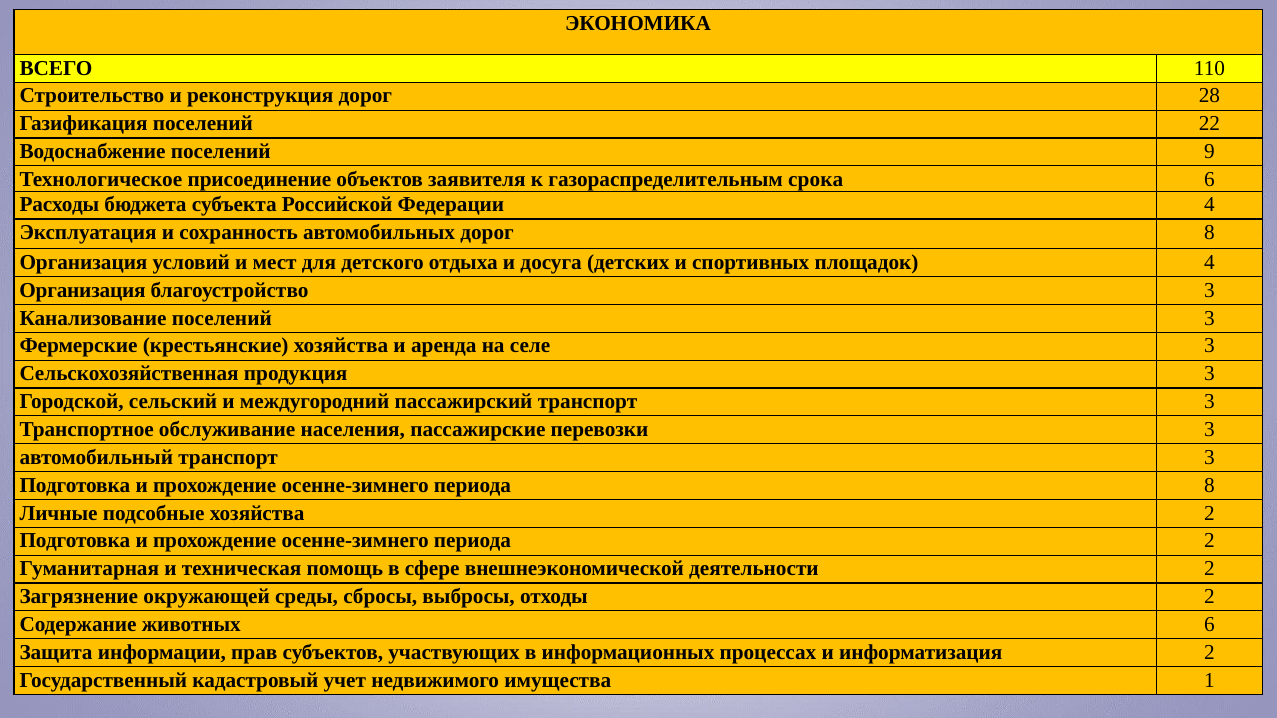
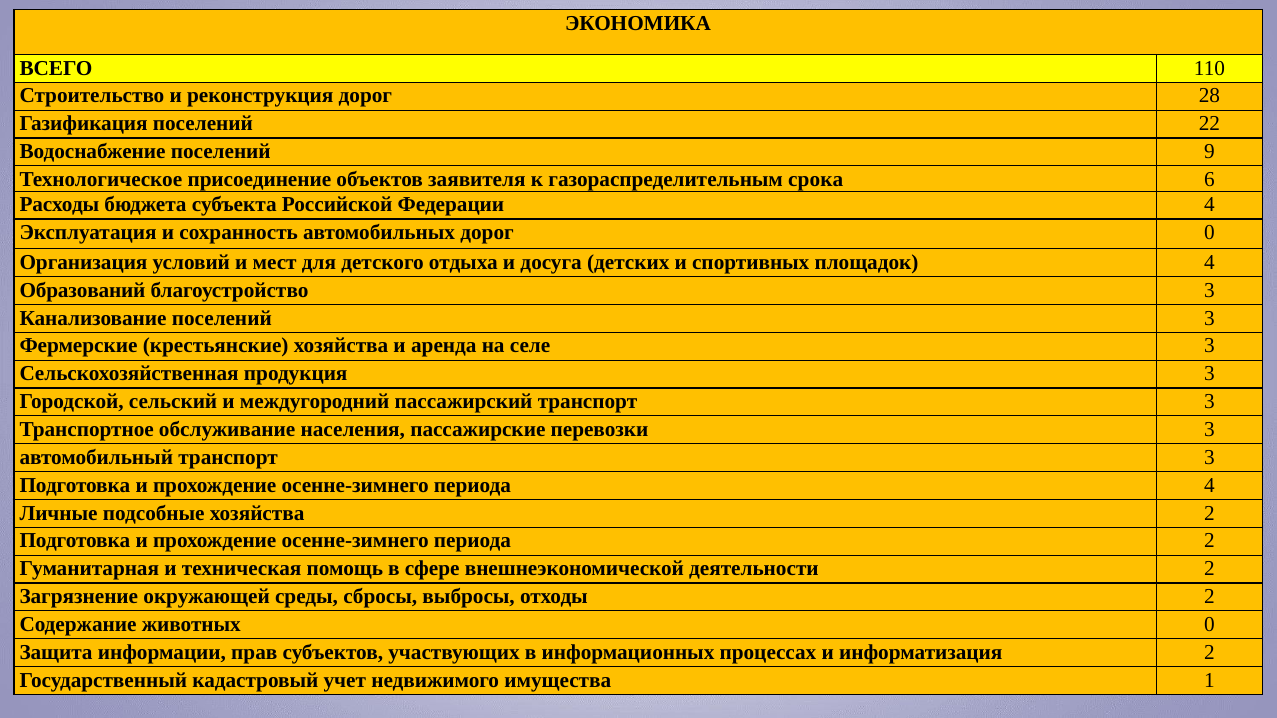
дорог 8: 8 -> 0 (1209, 233)
Организация: Организация -> Образований (82, 290)
периода 8: 8 -> 4 (1209, 485)
животных 6: 6 -> 0 (1209, 625)
